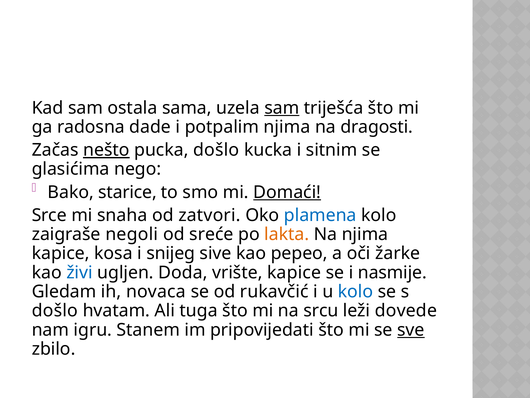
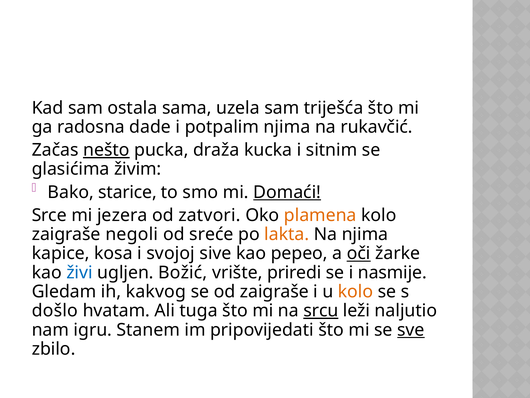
sam underline: present -> none (282, 108)
dragosti: dragosti -> rukavčić (377, 127)
pucka došlo: došlo -> draža (216, 150)
nego: nego -> živim (138, 169)
snaha: snaha -> jezera (122, 215)
plamena colour: blue -> orange (320, 215)
snijeg: snijeg -> svojoj (171, 253)
oči underline: none -> present (359, 253)
Doda: Doda -> Božić (183, 272)
vrište kapice: kapice -> priredi (294, 272)
novaca: novaca -> kakvog (156, 291)
od rukavčić: rukavčić -> zaigraše (274, 291)
kolo colour: blue -> orange (356, 291)
srcu underline: none -> present (321, 310)
dovede: dovede -> naljutio (406, 310)
